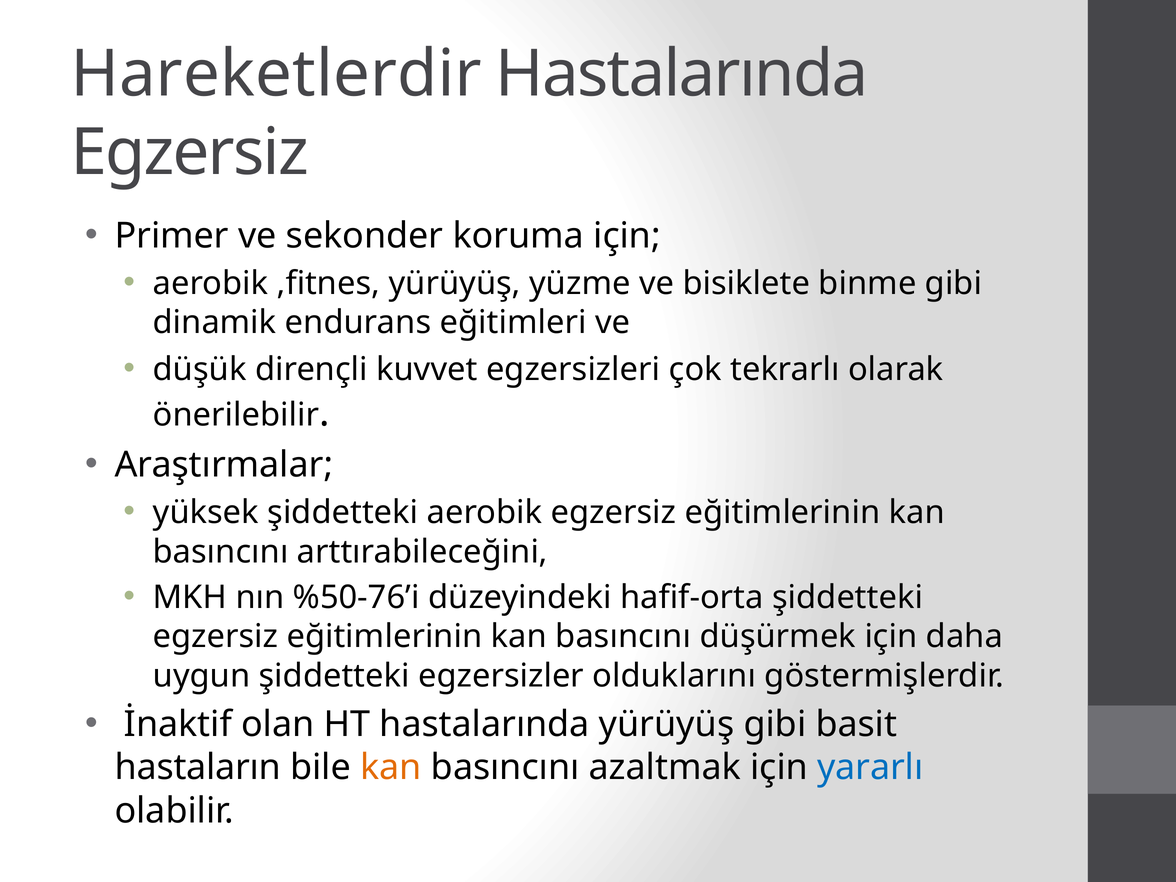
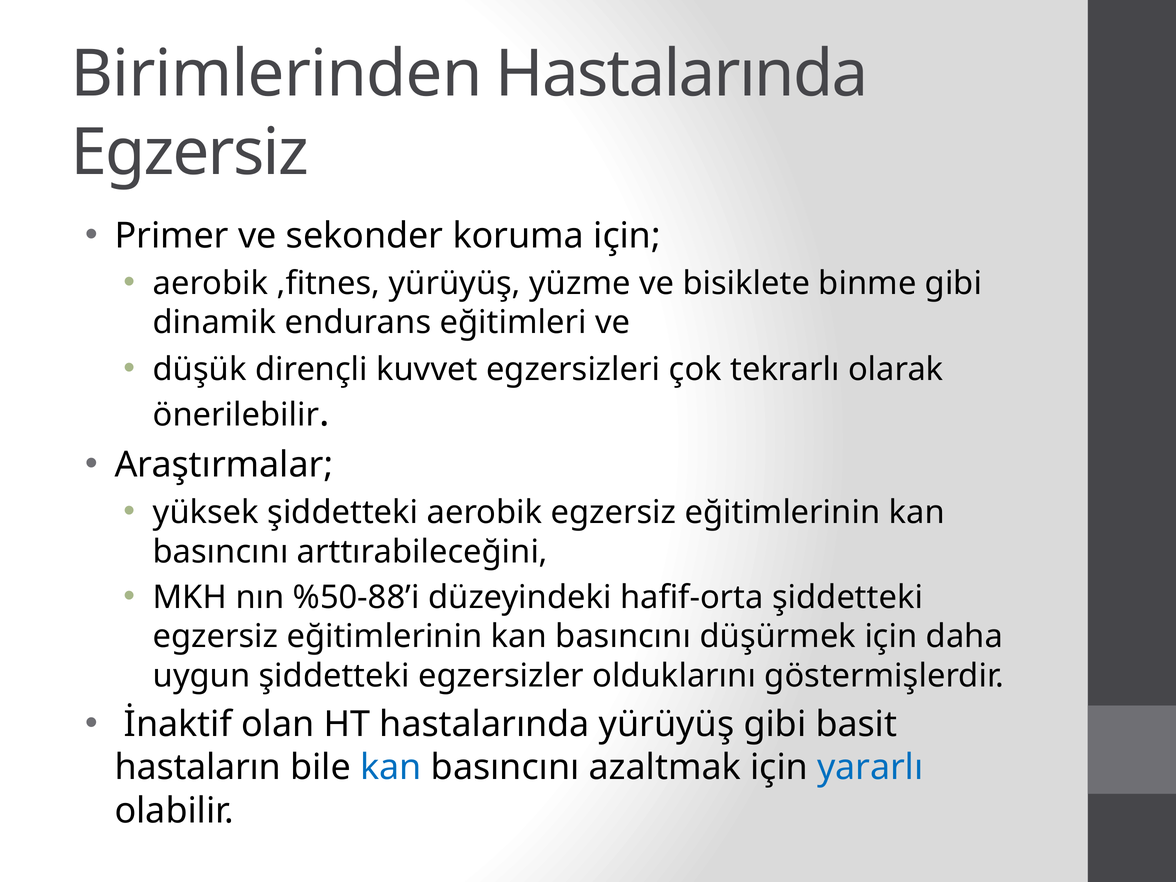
Hareketlerdir: Hareketlerdir -> Birimlerinden (277, 74)
%50-76’i: %50-76’i -> %50-88’i (356, 597)
kan colour: orange -> blue (391, 768)
